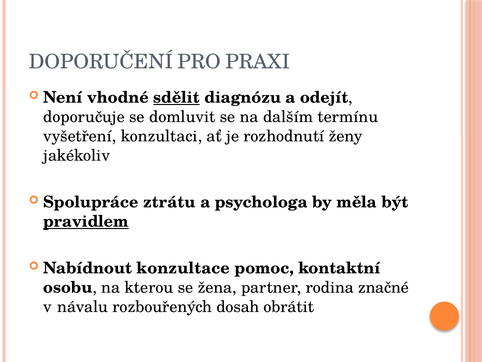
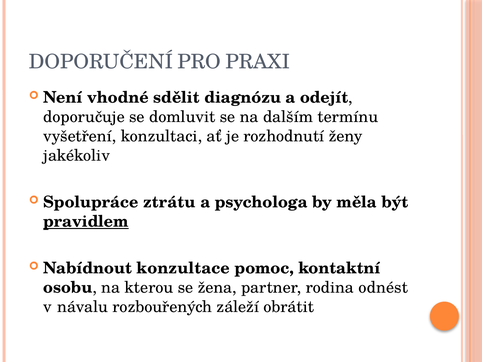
sdělit underline: present -> none (176, 97)
značné: značné -> odnést (383, 287)
dosah: dosah -> záleží (238, 306)
